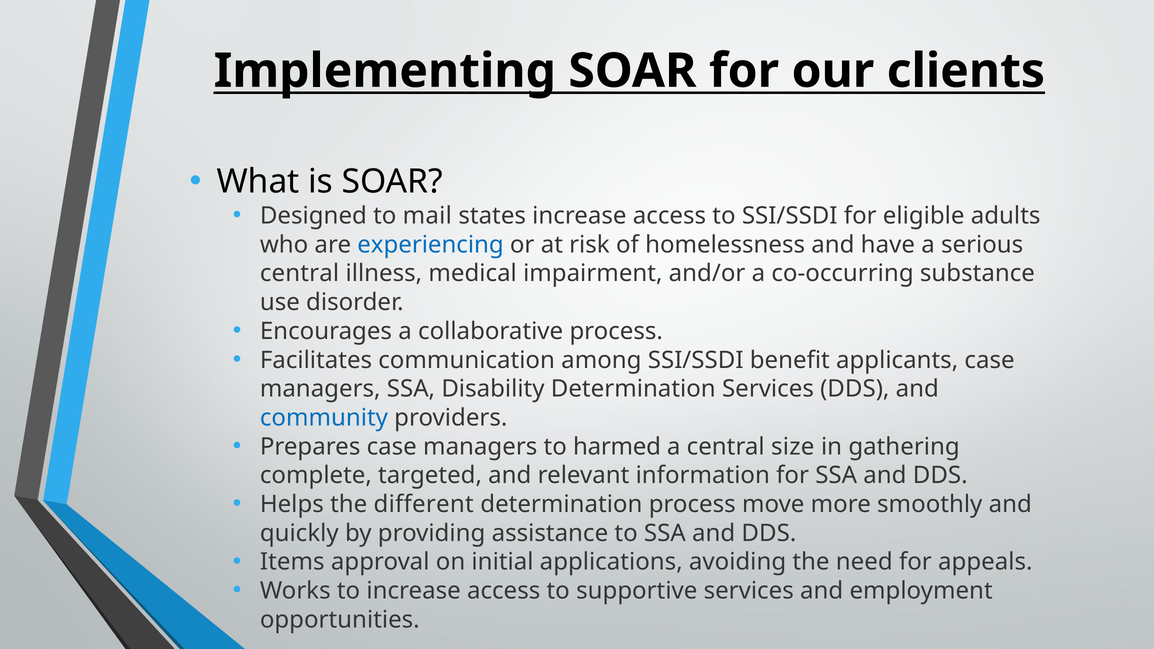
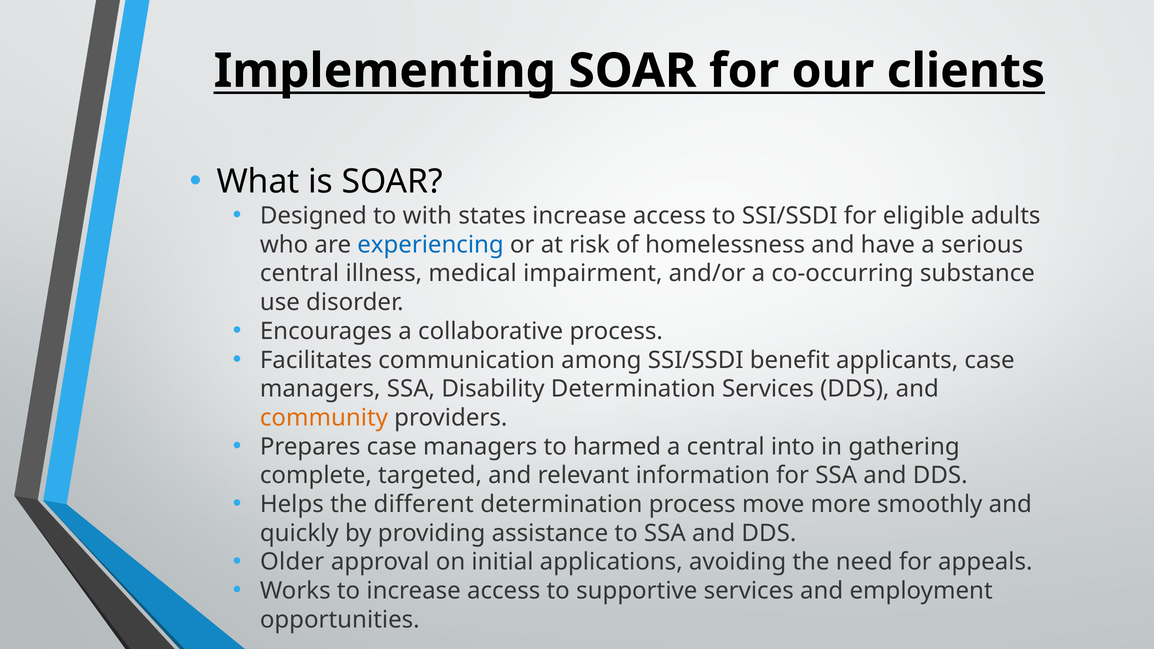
mail: mail -> with (427, 216)
community colour: blue -> orange (324, 418)
size: size -> into (793, 447)
Items: Items -> Older (292, 562)
